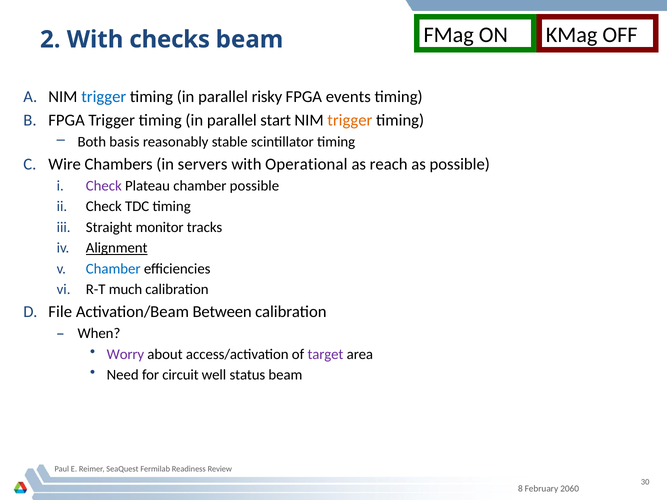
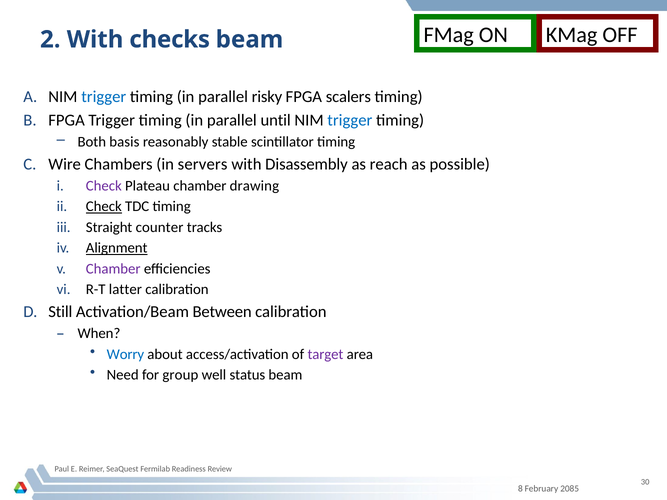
events: events -> scalers (348, 97)
start: start -> until (276, 120)
trigger colour: orange -> blue (350, 120)
Operational: Operational -> Disassembly (306, 164)
chamber possible: possible -> drawing (254, 186)
Check underline: none -> present (104, 207)
monitor: monitor -> counter (160, 227)
Chamber colour: blue -> purple (113, 269)
much: much -> latter (125, 290)
File: File -> Still (60, 312)
Worry colour: purple -> blue (125, 354)
circuit: circuit -> group (180, 375)
2060: 2060 -> 2085 (570, 489)
